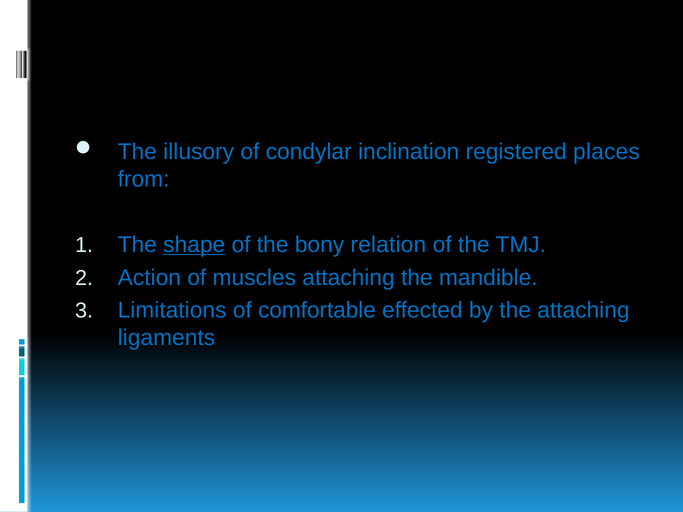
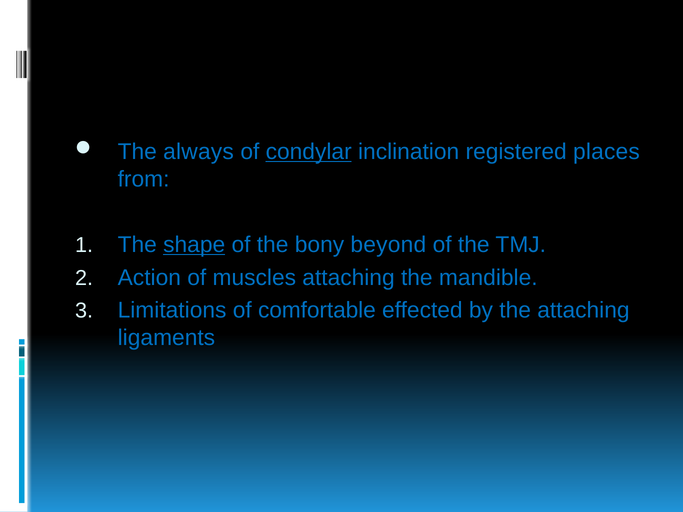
illusory: illusory -> always (199, 152)
condylar underline: none -> present (309, 152)
relation: relation -> beyond (388, 245)
